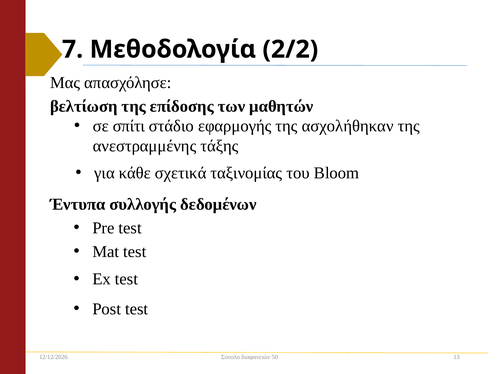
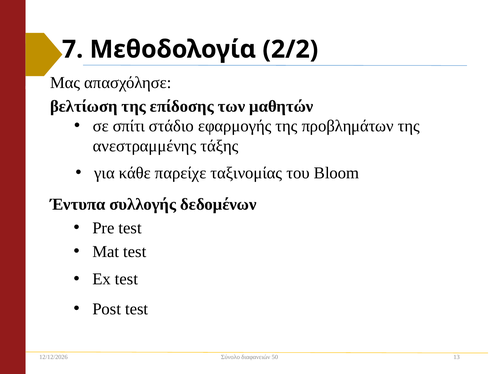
ασχολήθηκαν: ασχολήθηκαν -> προβλημάτων (348, 126)
σχετικά: σχετικά -> παρείχε (181, 173)
